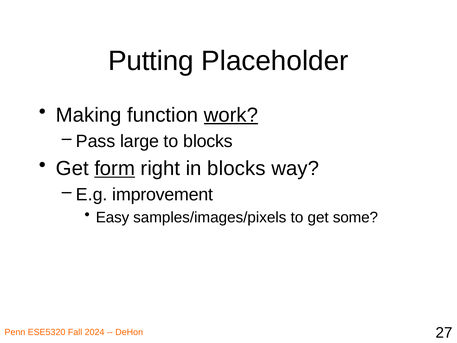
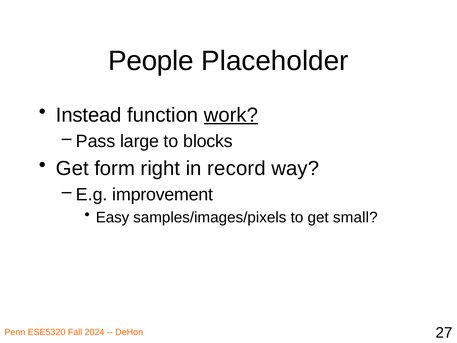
Putting: Putting -> People (151, 61)
Making: Making -> Instead (89, 115)
form underline: present -> none (115, 168)
in blocks: blocks -> record (237, 168)
some: some -> small (355, 217)
